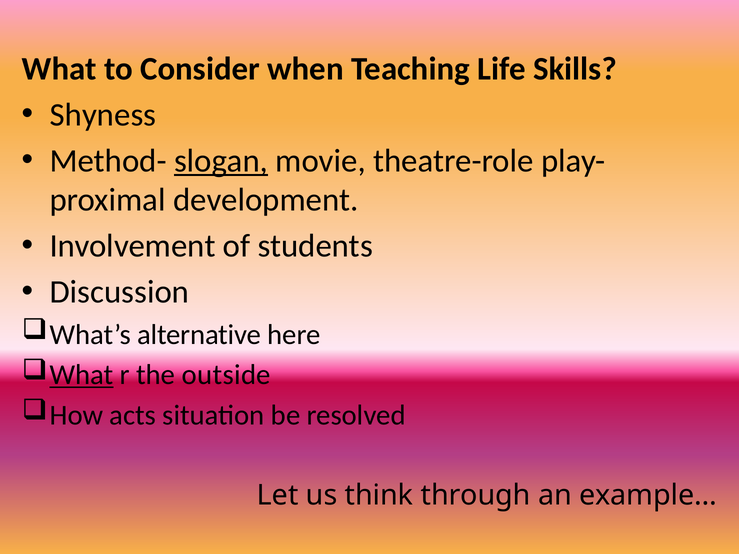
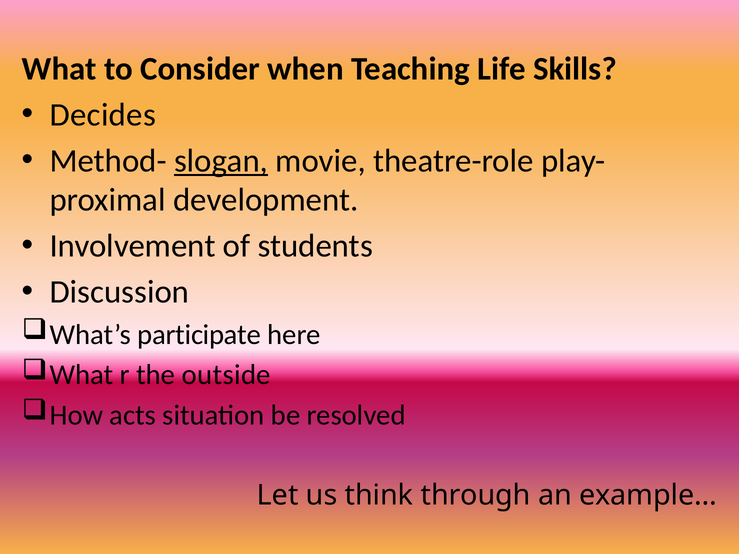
Shyness: Shyness -> Decides (103, 115)
alternative: alternative -> participate (199, 335)
What underline: present -> none (82, 375)
